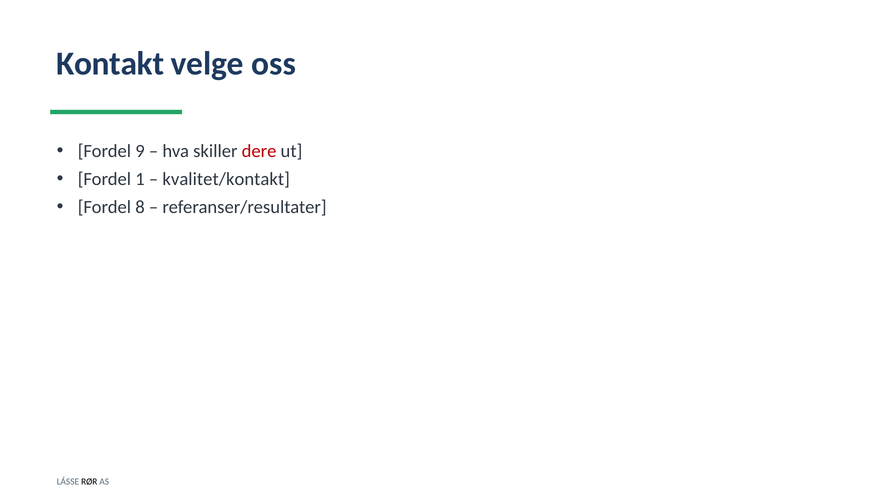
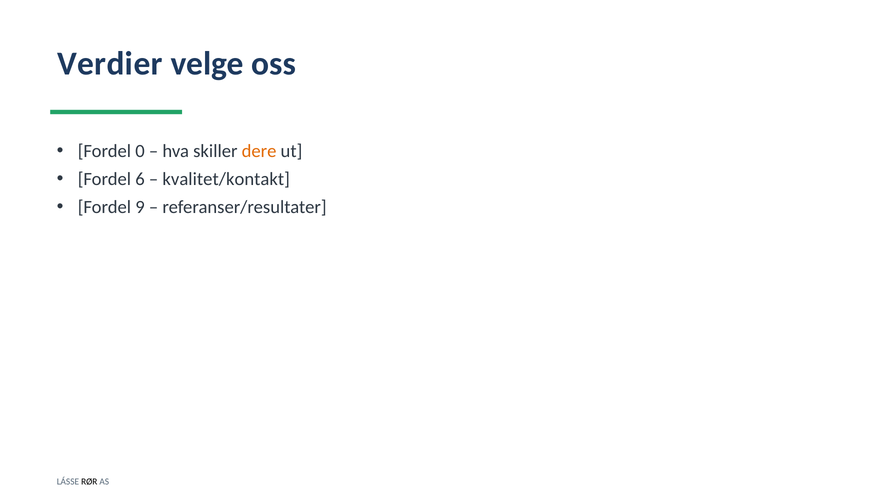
Kontakt: Kontakt -> Verdier (110, 64)
9: 9 -> 0 (140, 151)
dere colour: red -> orange (259, 151)
1: 1 -> 6 (140, 179)
8: 8 -> 9 (140, 207)
